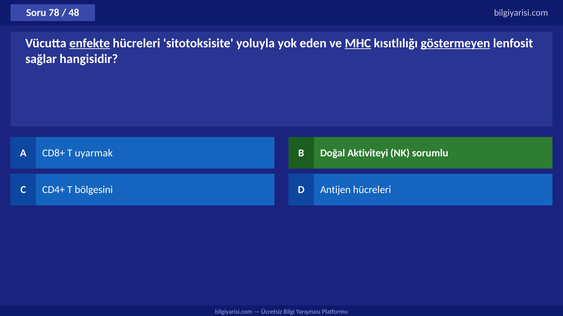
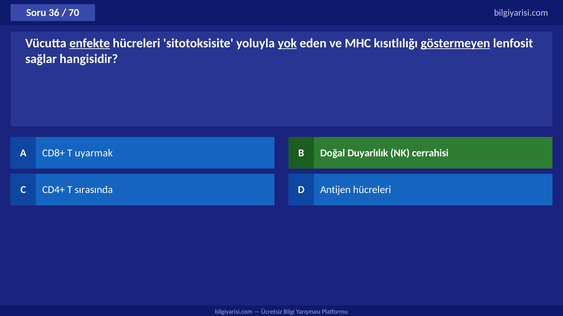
78: 78 -> 36 (54, 13)
48: 48 -> 70 (74, 13)
yok underline: none -> present (287, 43)
MHC underline: present -> none (358, 43)
Aktiviteyi: Aktiviteyi -> Duyarlılık (368, 153)
sorumlu: sorumlu -> cerrahisi (430, 153)
bölgesini: bölgesini -> sırasında (94, 190)
